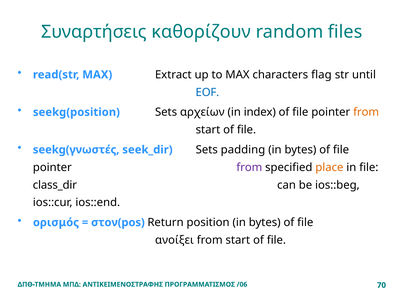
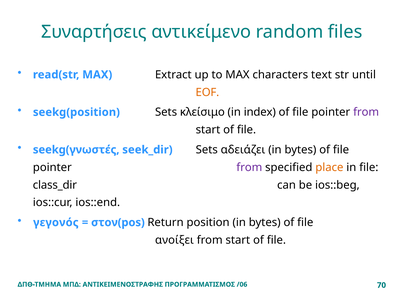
καθορίζουν: καθορίζουν -> αντικείμενο (201, 32)
flag: flag -> text (321, 75)
EOF colour: blue -> orange (207, 92)
αρχείων: αρχείων -> κλείσιμο (202, 112)
from colour: orange -> purple (366, 112)
padding: padding -> αδειάζει (243, 150)
ορισμός: ορισμός -> γεγονός (56, 223)
